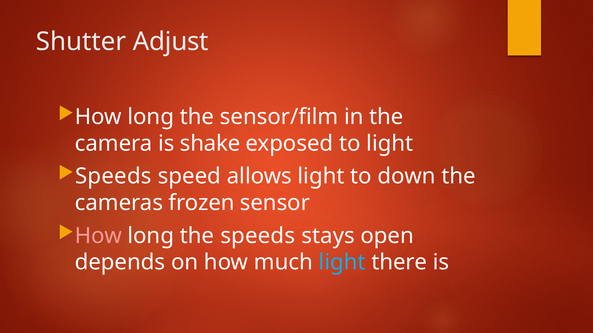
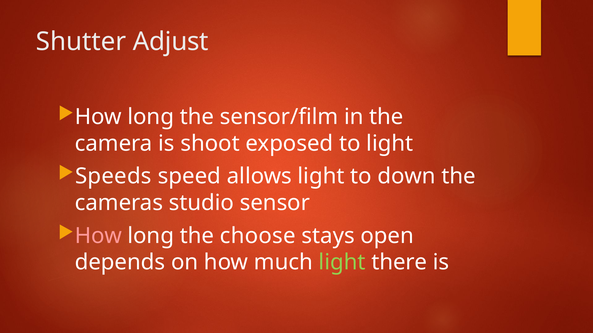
shake: shake -> shoot (210, 144)
frozen: frozen -> studio (201, 203)
the speeds: speeds -> choose (258, 236)
light colour: light blue -> light green (342, 263)
